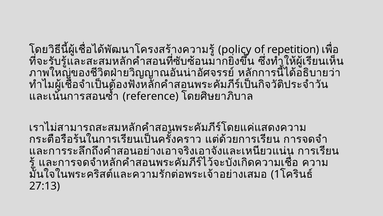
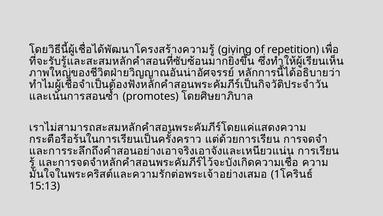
policy: policy -> giving (235, 49)
reference: reference -> promotes (151, 96)
27:13: 27:13 -> 15:13 (45, 186)
